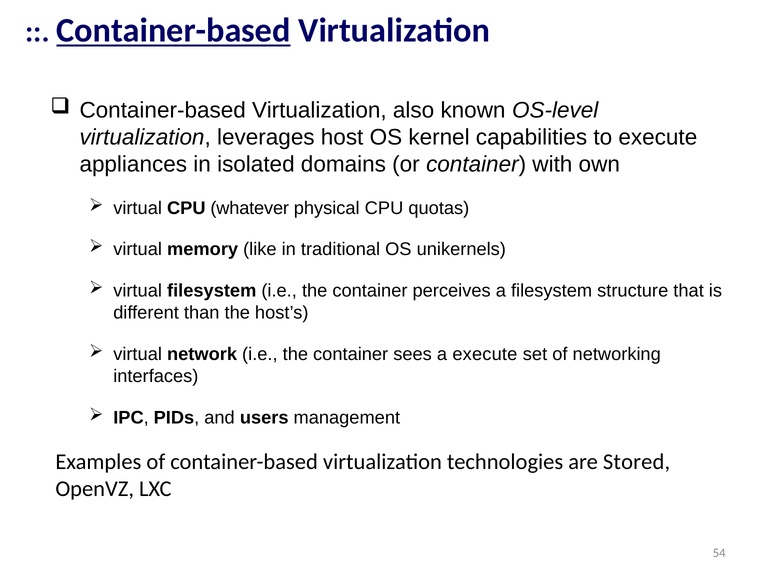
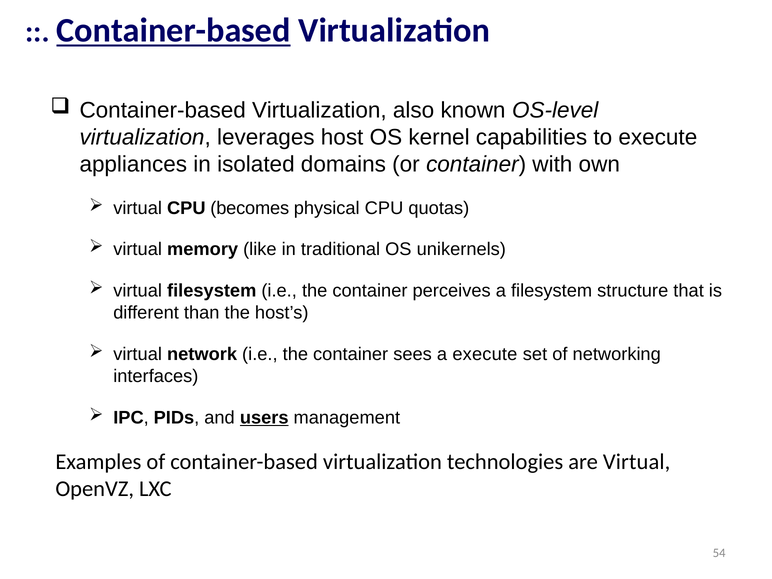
whatever: whatever -> becomes (250, 208)
users underline: none -> present (264, 417)
are Stored: Stored -> Virtual (637, 462)
